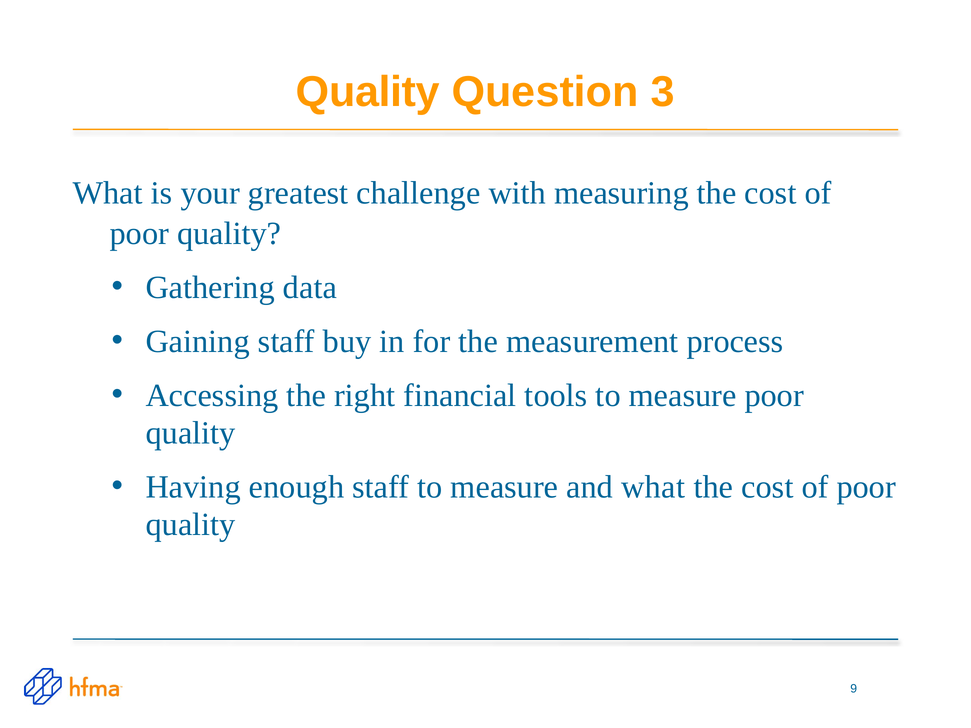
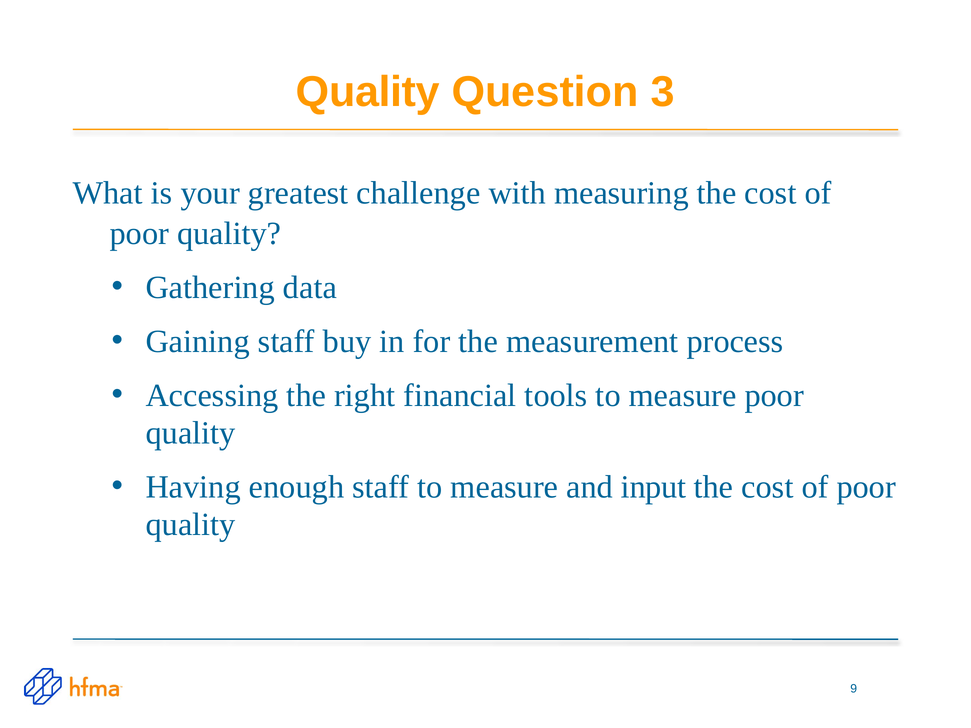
and what: what -> input (653, 487)
